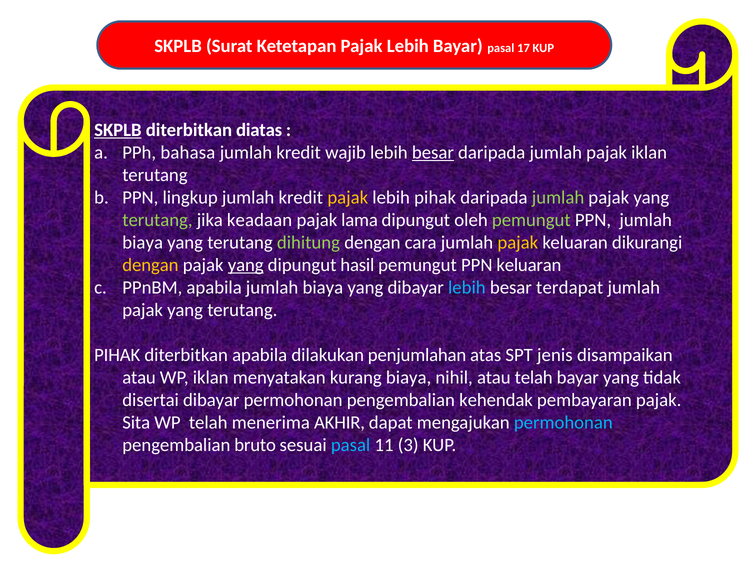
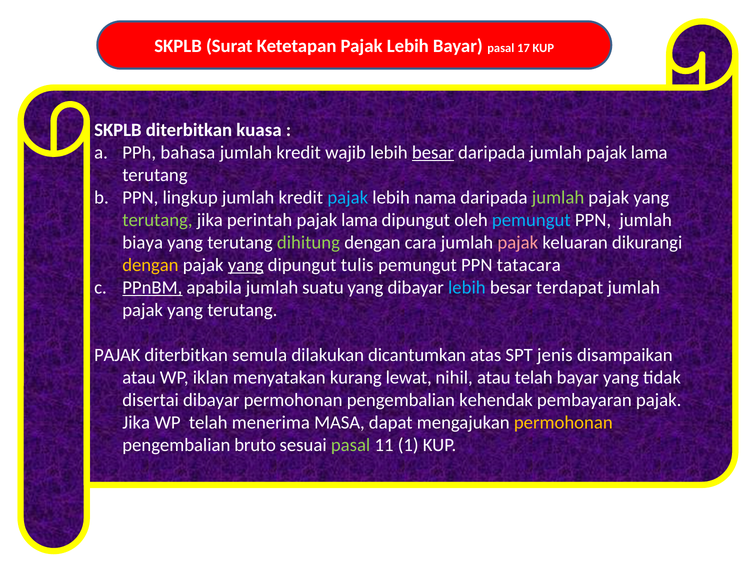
SKPLB underline: present -> none (118, 130)
diatas: diatas -> kuasa (259, 130)
jumlah pajak iklan: iklan -> lama (649, 152)
pajak colour: yellow -> light blue (348, 197)
lebih pihak: pihak -> nama (435, 197)
keadaan: keadaan -> perintah (260, 220)
pemungut colour: light green -> light blue (531, 220)
pajak colour: yellow -> pink (518, 242)
hasil: hasil -> tulis (357, 265)
PPN keluaran: keluaran -> tatacara (529, 265)
PPnBM underline: none -> present (152, 287)
apabila jumlah biaya: biaya -> suatu (323, 287)
PIHAK: PIHAK -> PAJAK (117, 355)
diterbitkan apabila: apabila -> semula (260, 355)
penjumlahan: penjumlahan -> dicantumkan (417, 355)
kurang biaya: biaya -> lewat (409, 377)
Sita: Sita -> Jika (136, 422)
AKHIR: AKHIR -> MASA (339, 422)
permohonan colour: light blue -> yellow (563, 422)
pasal colour: light blue -> light green (351, 445)
3: 3 -> 1 (408, 445)
